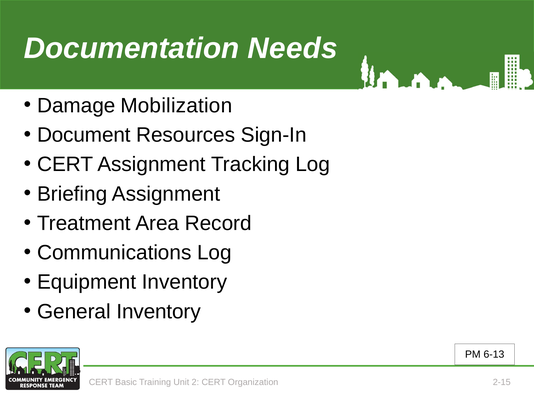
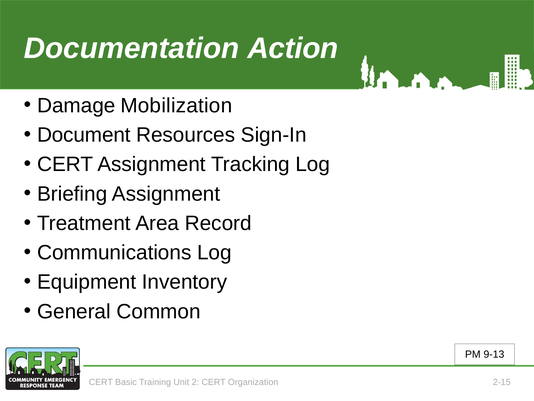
Needs: Needs -> Action (293, 48)
General Inventory: Inventory -> Common (159, 311)
6-13: 6-13 -> 9-13 (494, 354)
